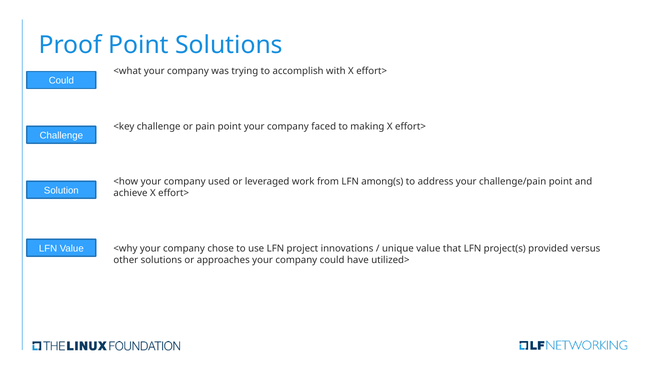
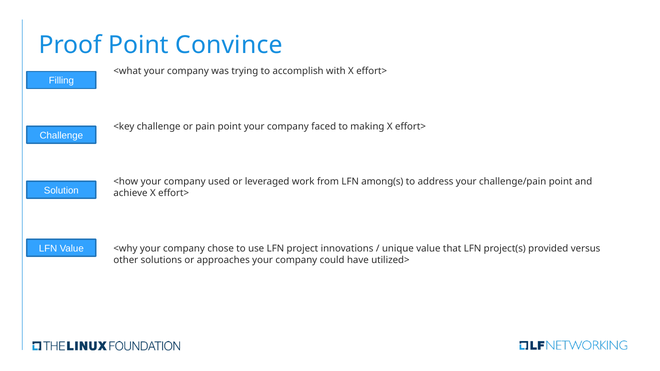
Point Solutions: Solutions -> Convince (229, 45)
Could: Could -> Filling (61, 81)
